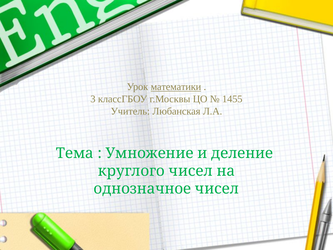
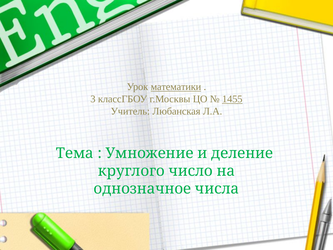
1455 underline: none -> present (232, 99)
круглого чисел: чисел -> число (191, 171)
однозначное чисел: чисел -> числа (217, 189)
